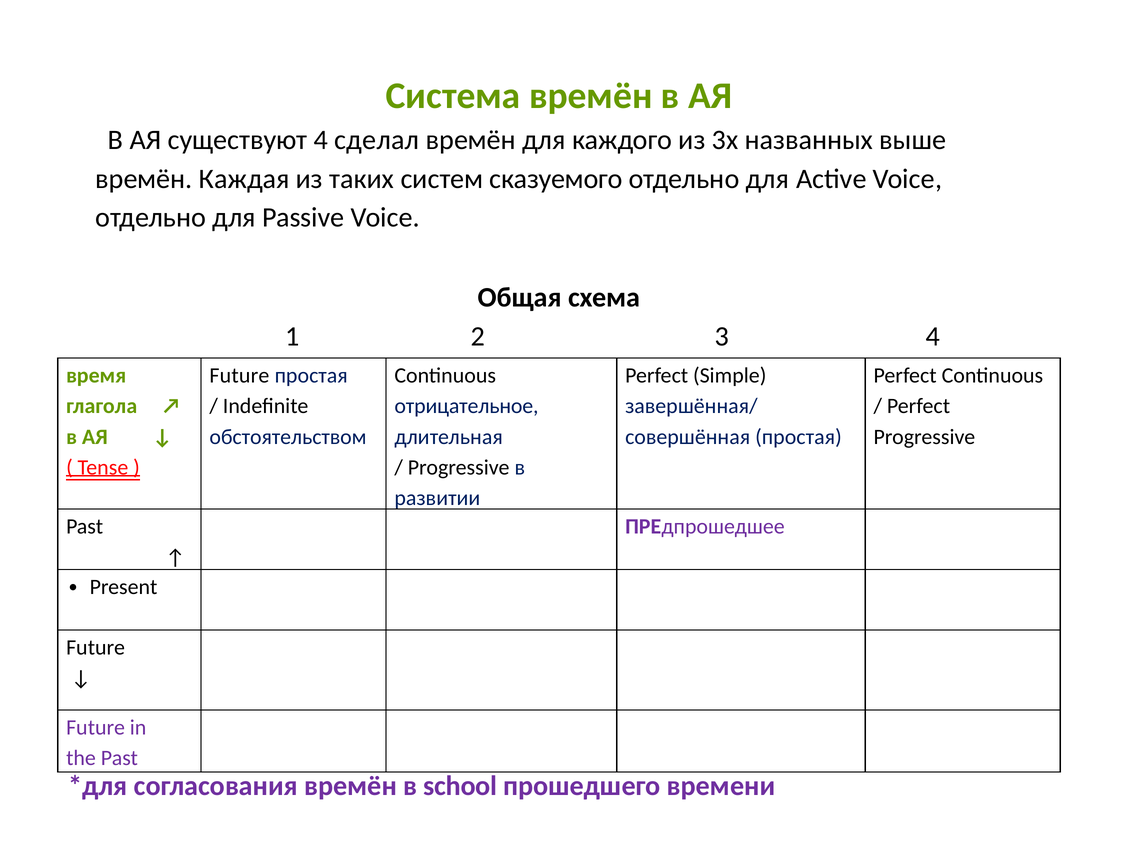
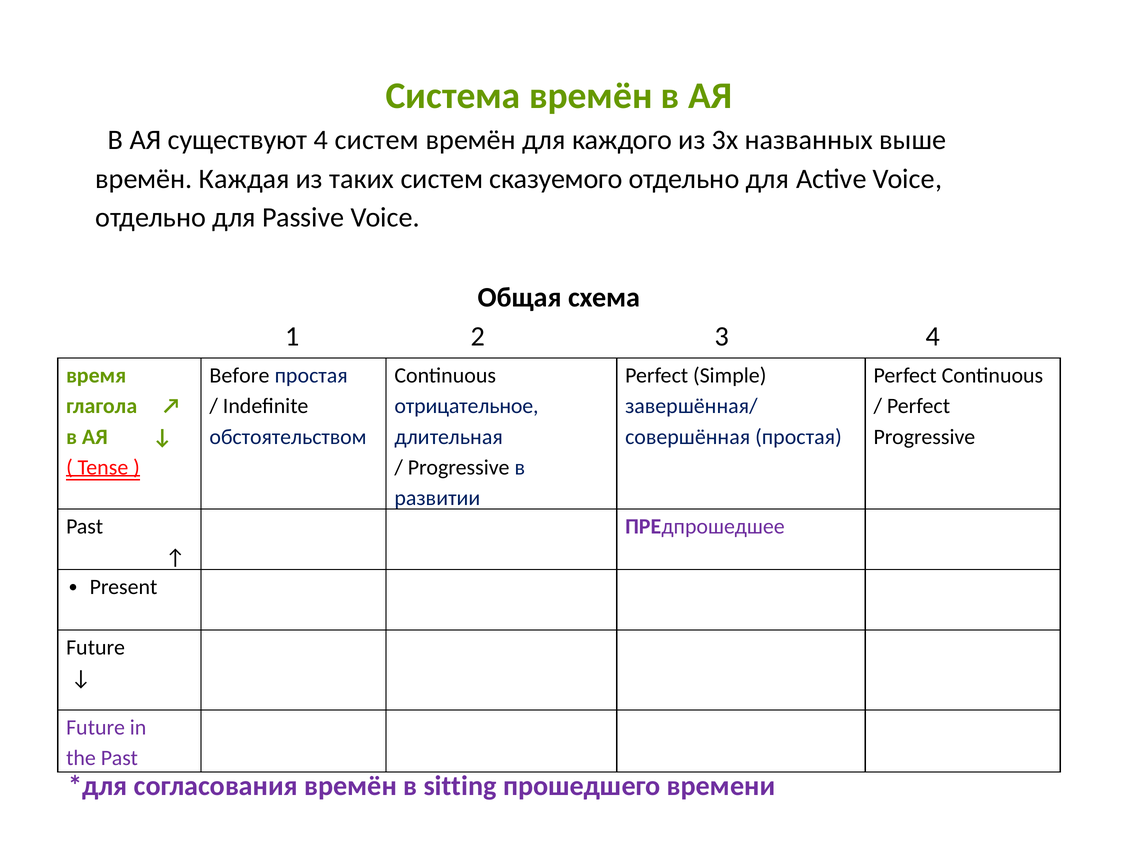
4 сделал: сделал -> систем (377, 140)
Future: Future -> Before (239, 376)
school: school -> sitting (460, 786)
